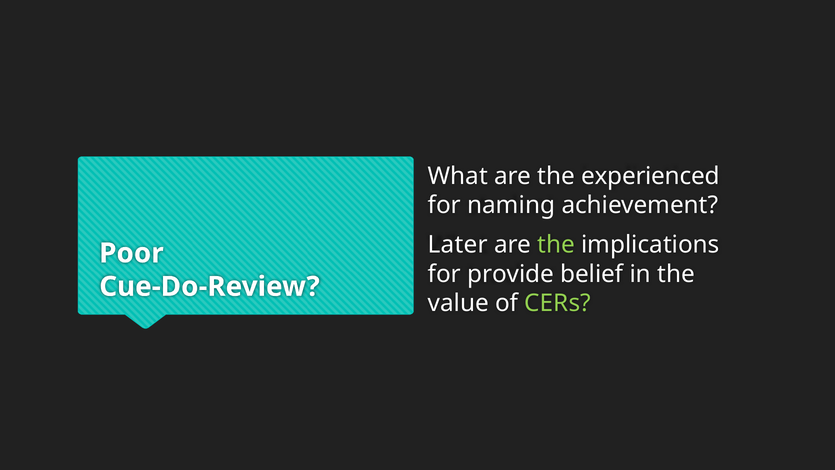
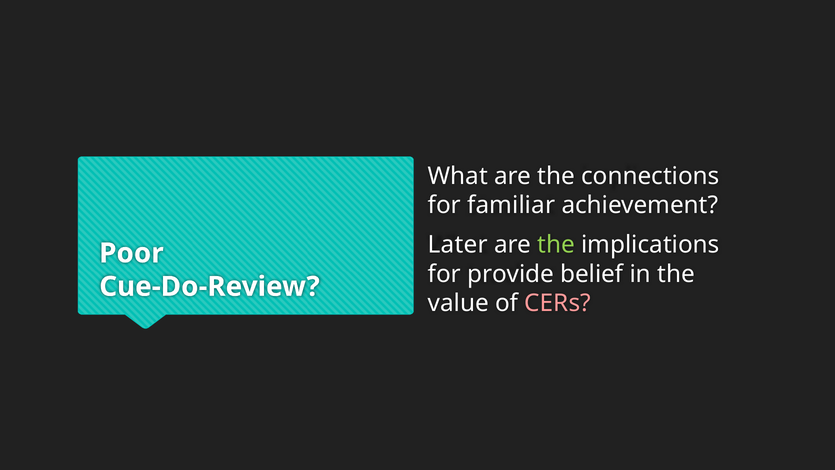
experienced: experienced -> connections (650, 176)
naming: naming -> familiar (511, 205)
CERs colour: light green -> pink (558, 303)
